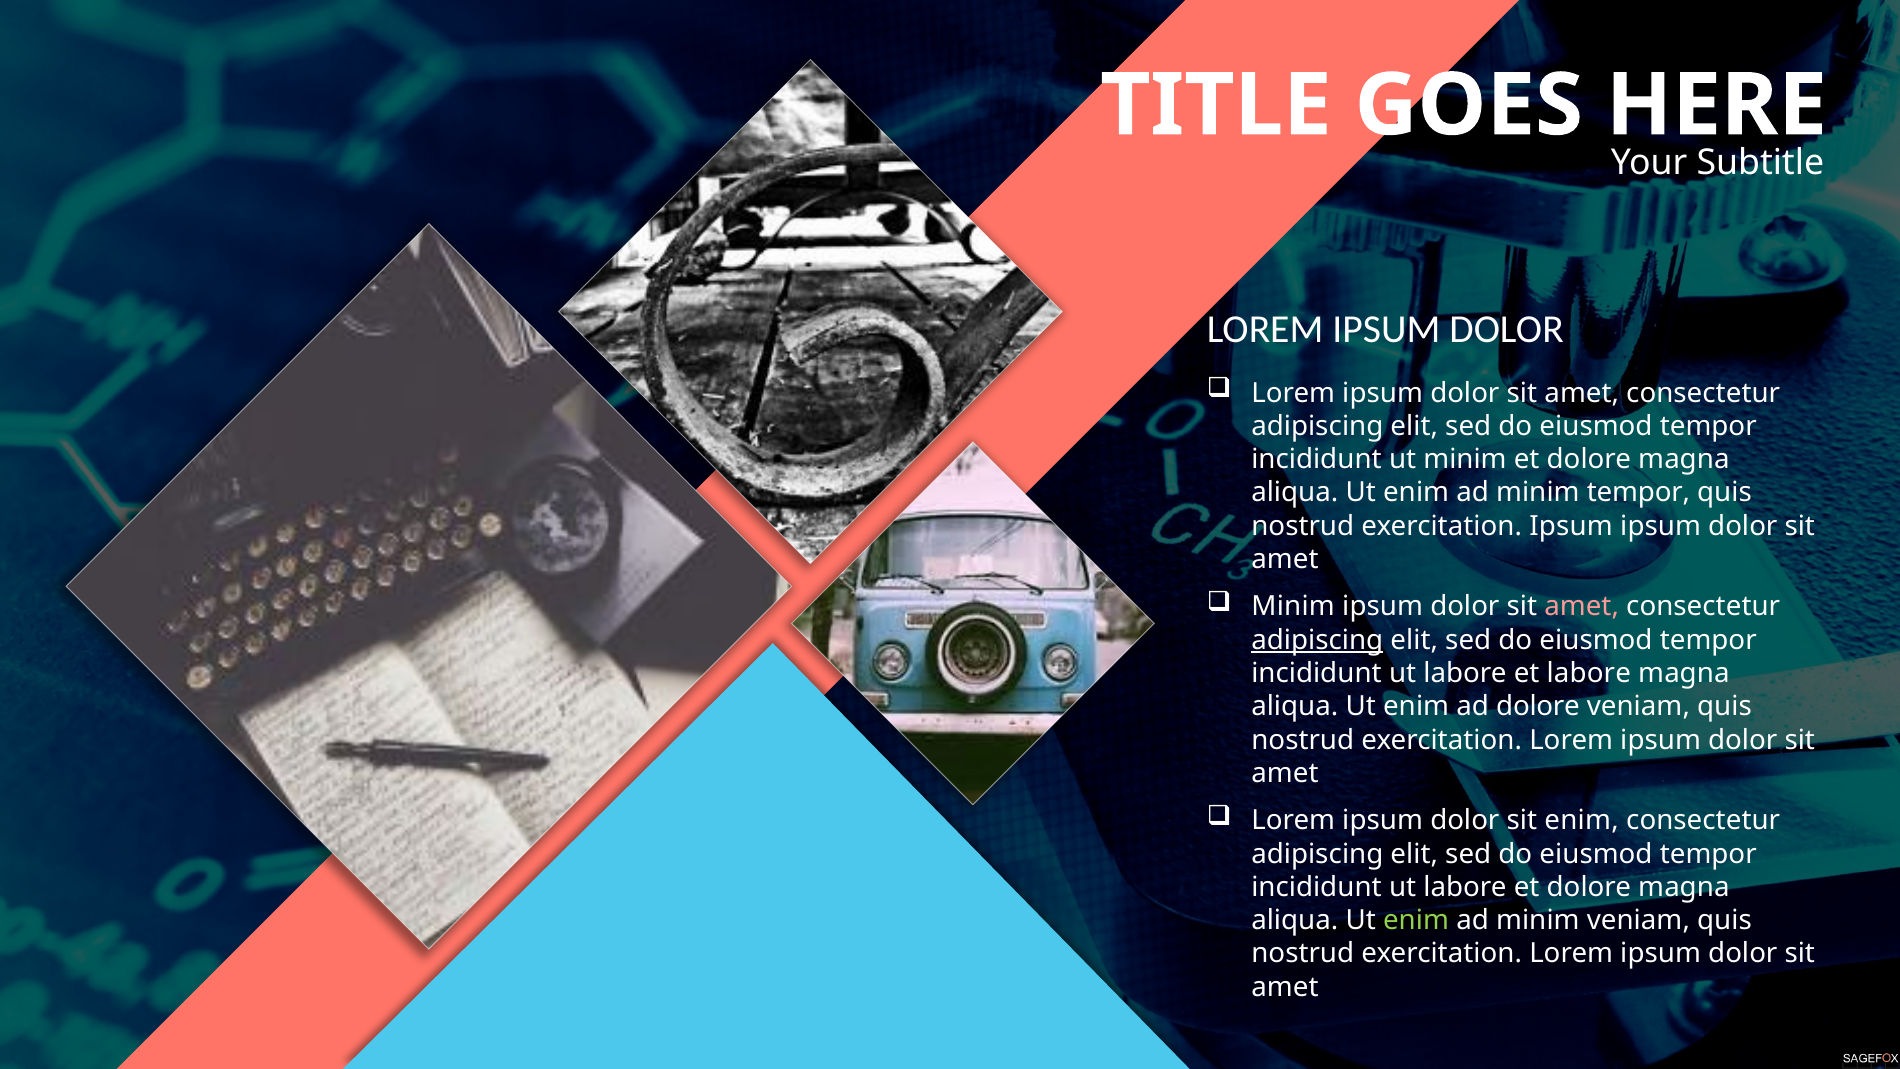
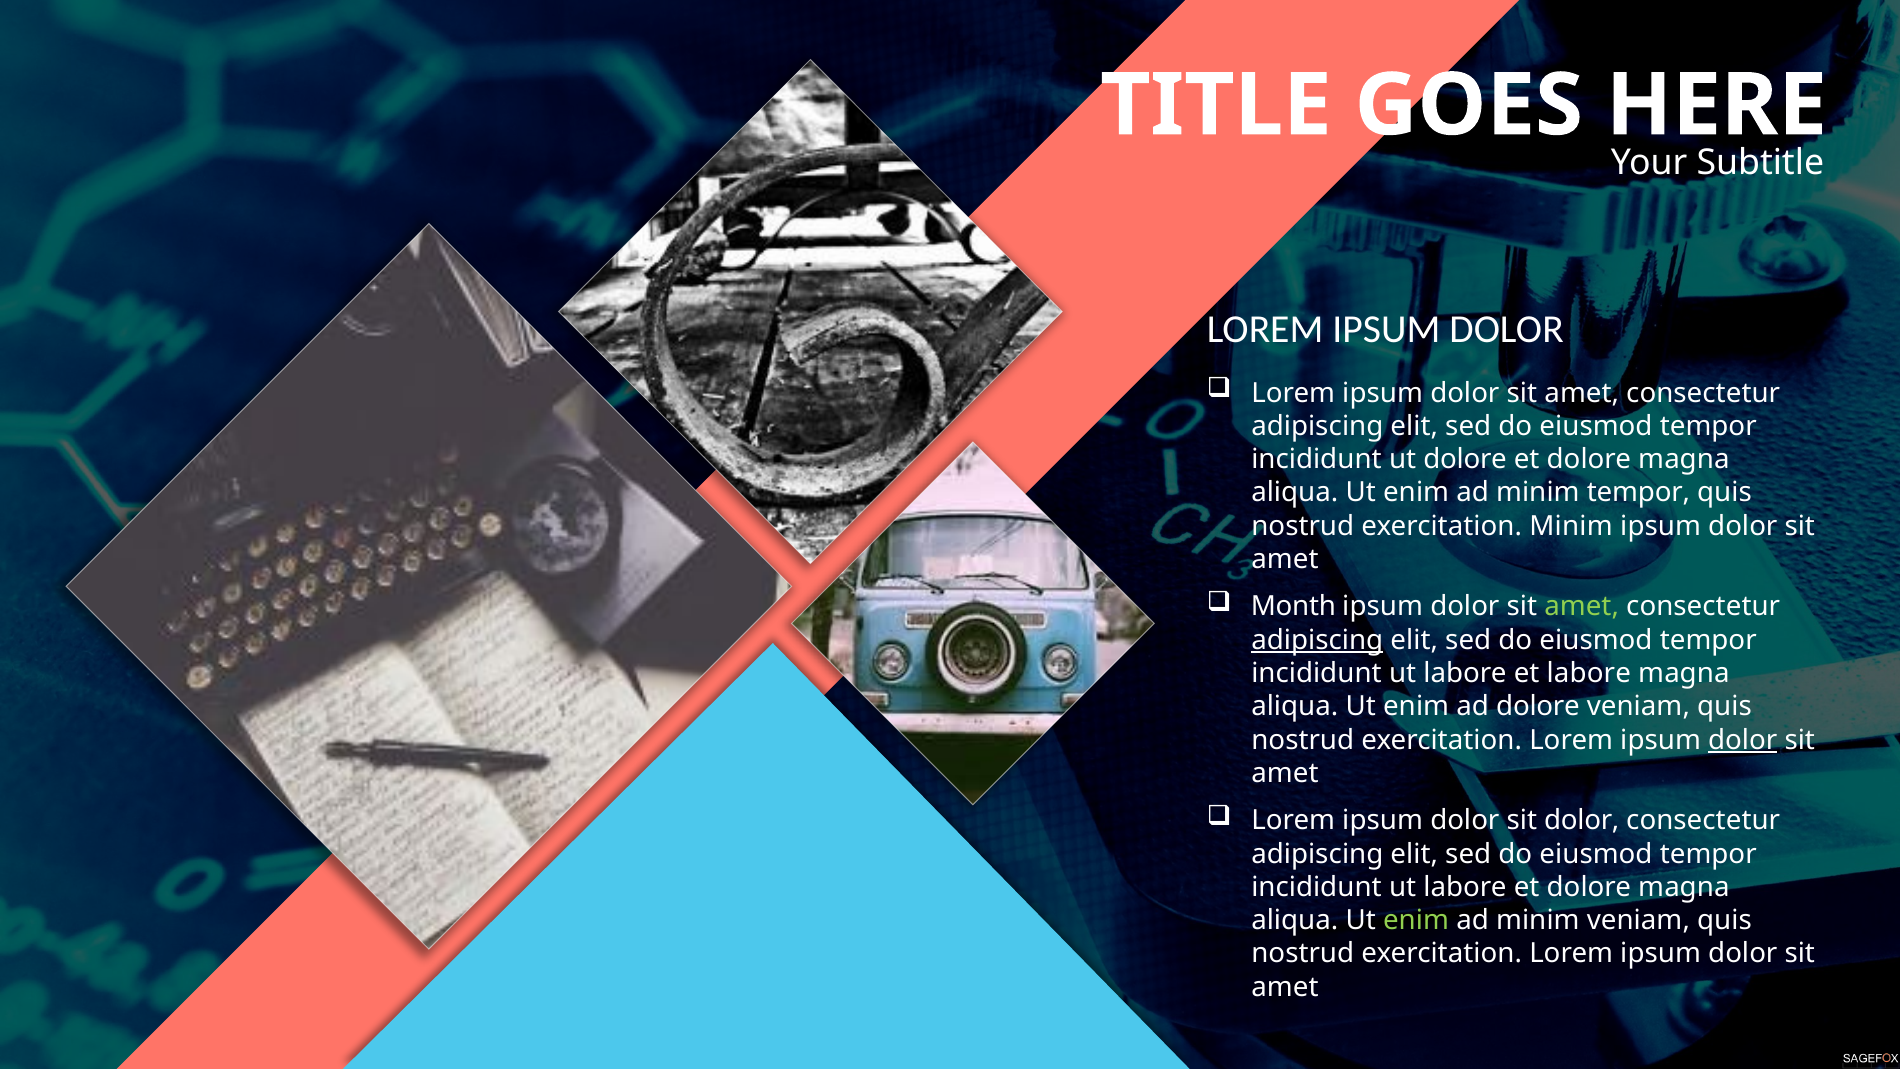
ut minim: minim -> dolore (1465, 459)
exercitation Ipsum: Ipsum -> Minim (1571, 526)
Minim: Minim -> Month (1293, 607)
amet colour: pink -> light green (1582, 607)
dolor underline: none -> present (1743, 740)
sit enim: enim -> dolor (1582, 820)
